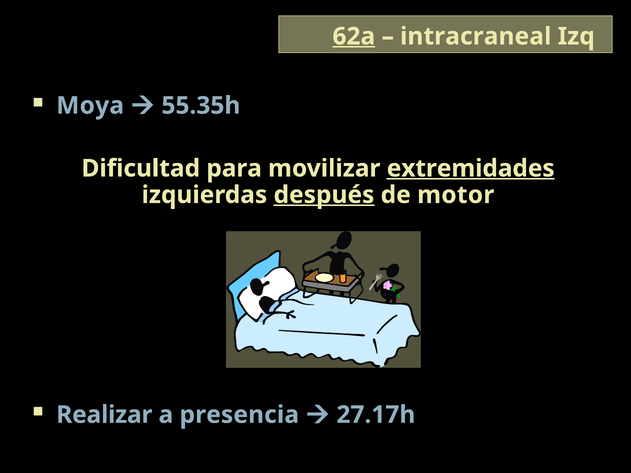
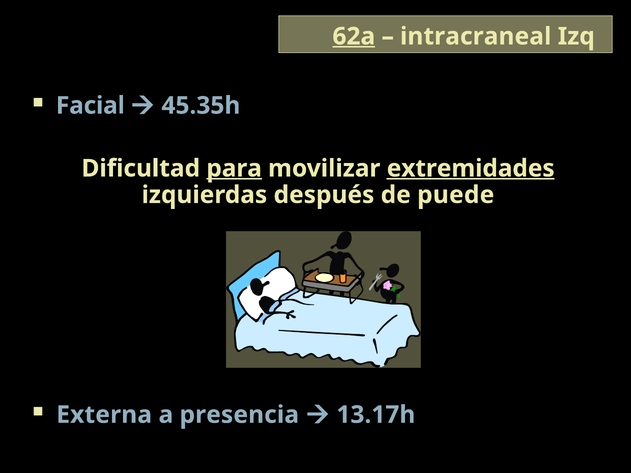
Moya: Moya -> Facial (90, 106)
55.35h: 55.35h -> 45.35h (201, 106)
para underline: none -> present (234, 169)
después underline: present -> none (324, 195)
motor: motor -> puede (456, 195)
Realizar: Realizar -> Externa (104, 415)
27.17h: 27.17h -> 13.17h (376, 415)
